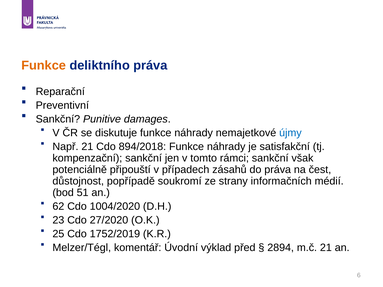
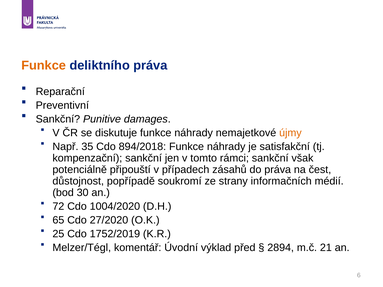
újmy colour: blue -> orange (290, 133)
Např 21: 21 -> 35 (87, 147)
51: 51 -> 30 (83, 193)
62: 62 -> 72 (58, 207)
23: 23 -> 65 (58, 220)
